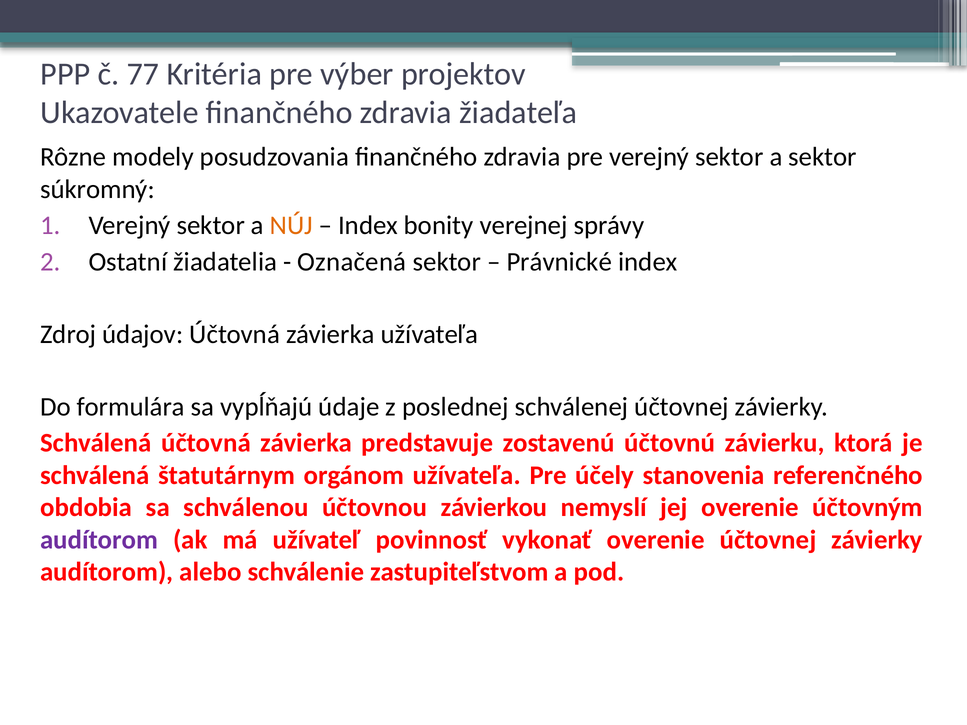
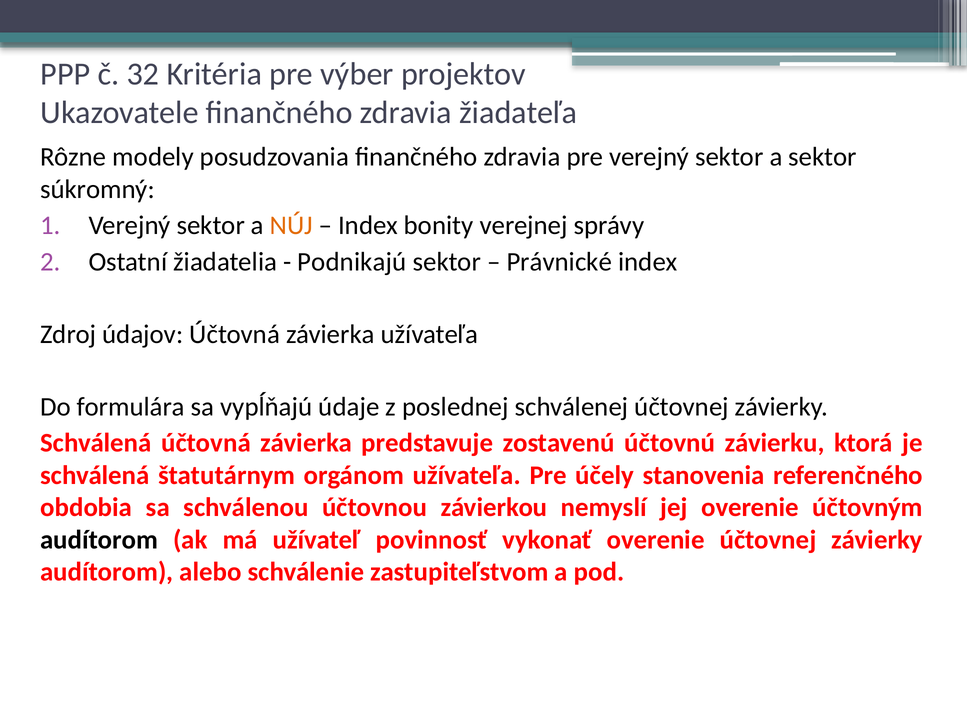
77: 77 -> 32 (143, 74)
Označená: Označená -> Podnikajú (352, 262)
audítorom colour: purple -> black (99, 540)
